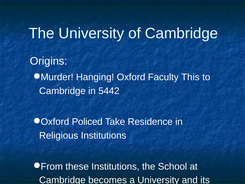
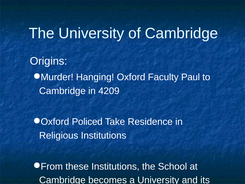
This: This -> Paul (191, 77)
5442: 5442 -> 4209 (109, 91)
